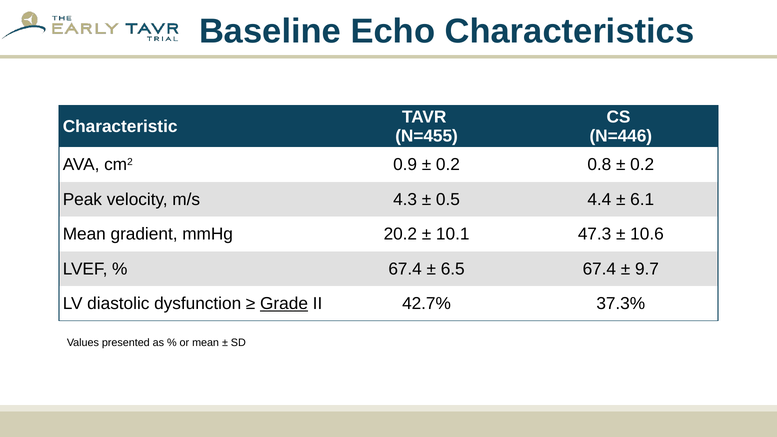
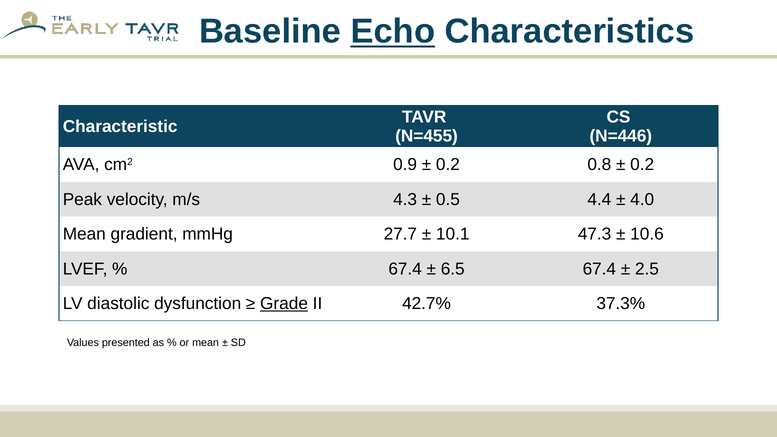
Echo underline: none -> present (393, 32)
6.1: 6.1 -> 4.0 (642, 199)
20.2: 20.2 -> 27.7 (400, 234)
9.7: 9.7 -> 2.5 (647, 269)
